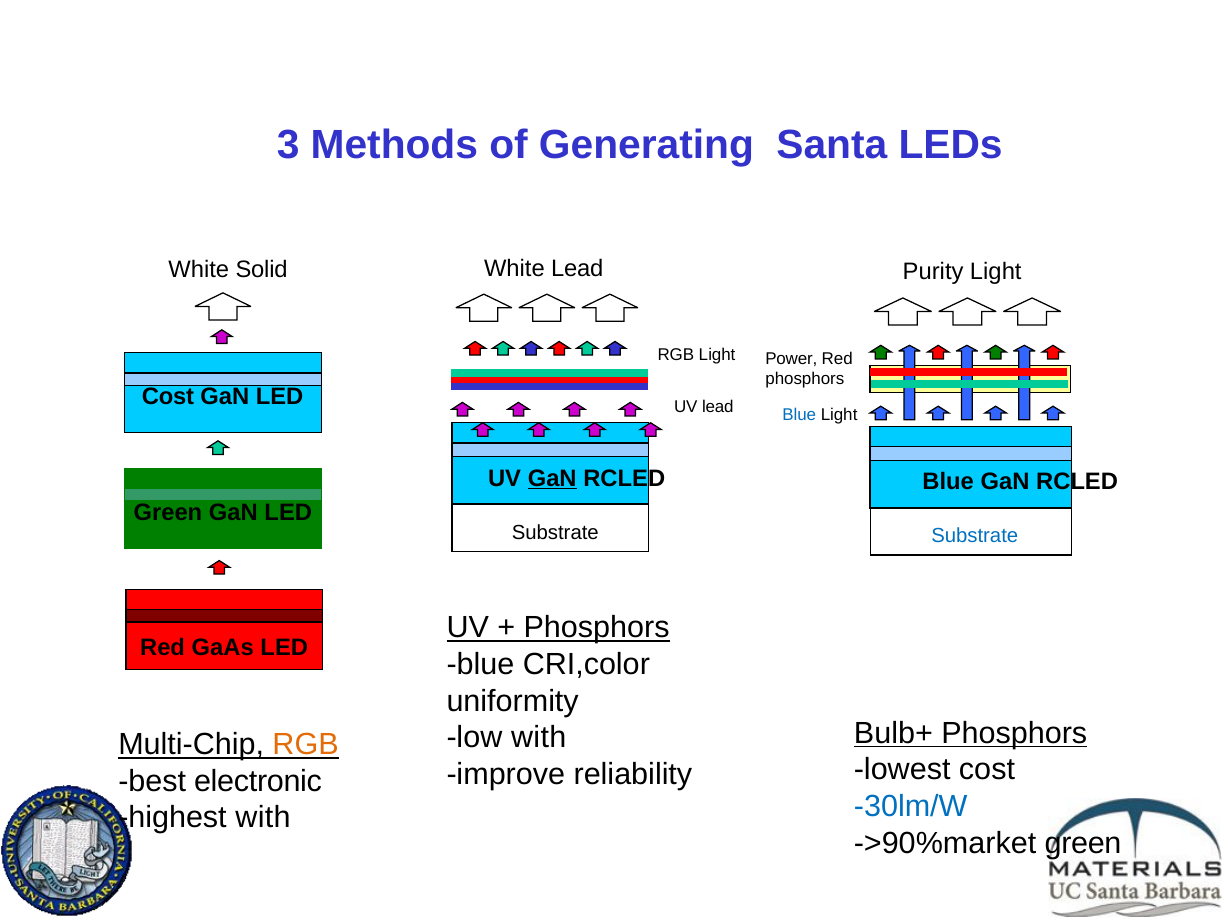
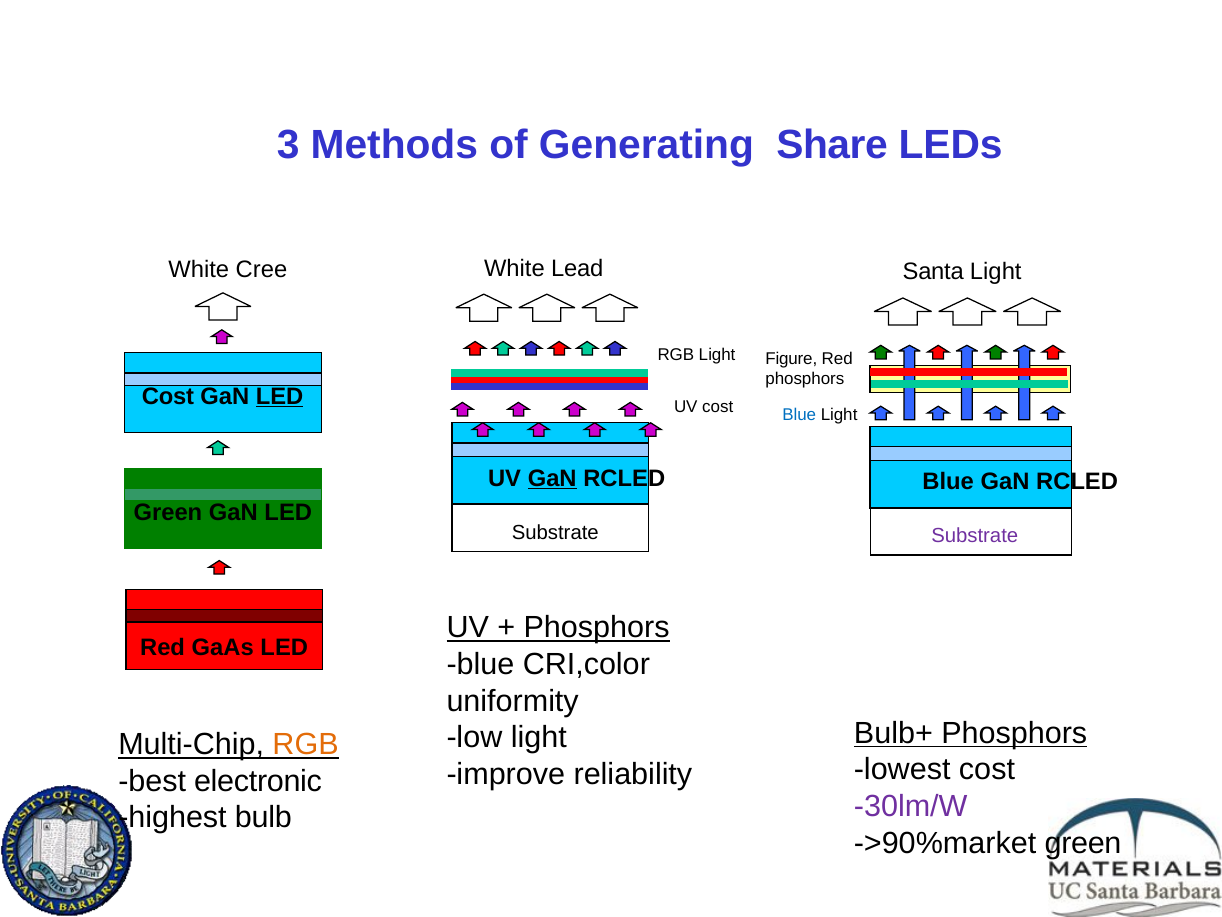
Santa: Santa -> Share (832, 145)
Solid: Solid -> Cree (261, 269)
Purity: Purity -> Santa (933, 272)
Power: Power -> Figure (791, 359)
LED underline: none -> present (280, 396)
UV lead: lead -> cost (718, 407)
Substrate colour: blue -> purple (975, 536)
low with: with -> light (539, 737)
-30lm/W colour: blue -> purple (911, 806)
highest with: with -> bulb (263, 817)
